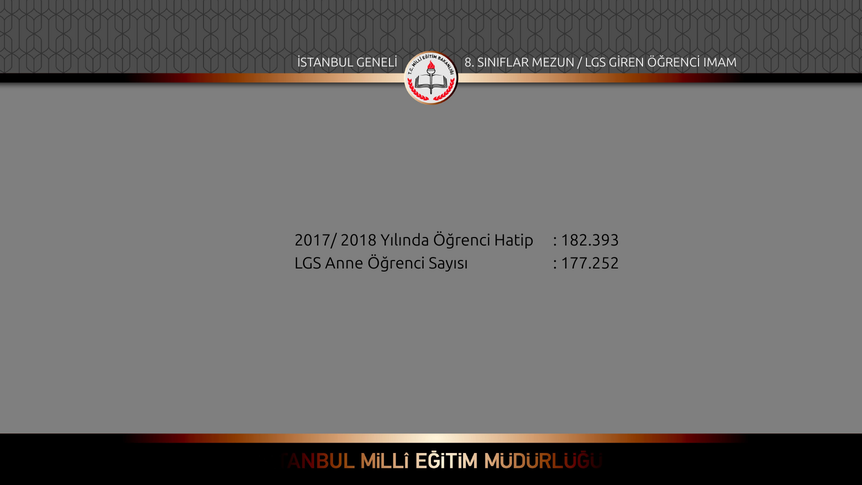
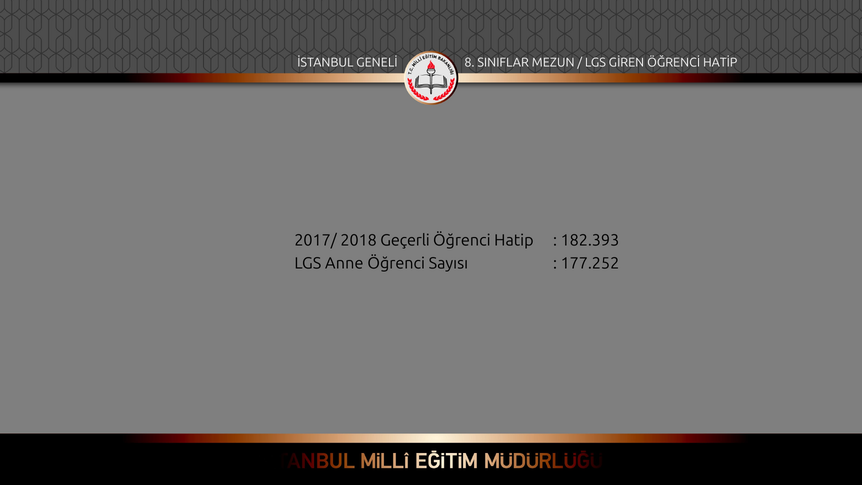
IMAM: IMAM -> HATİP (720, 63)
Yılında: Yılında -> Geçerli (405, 240)
